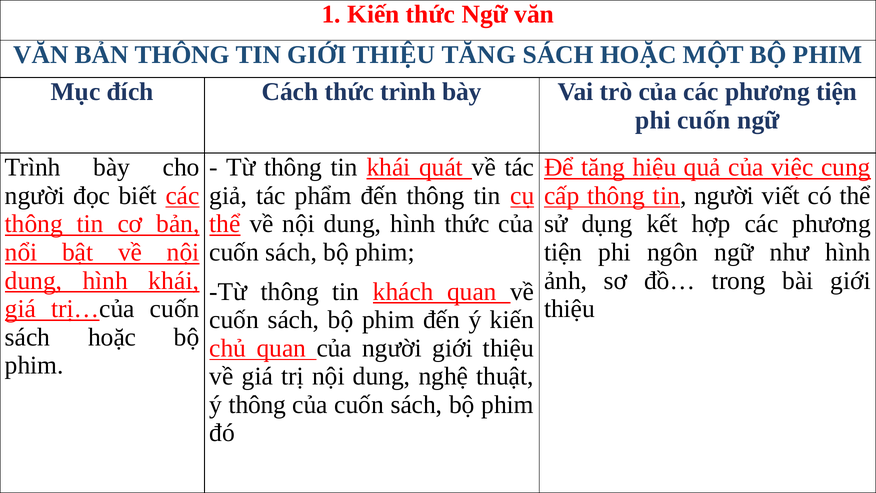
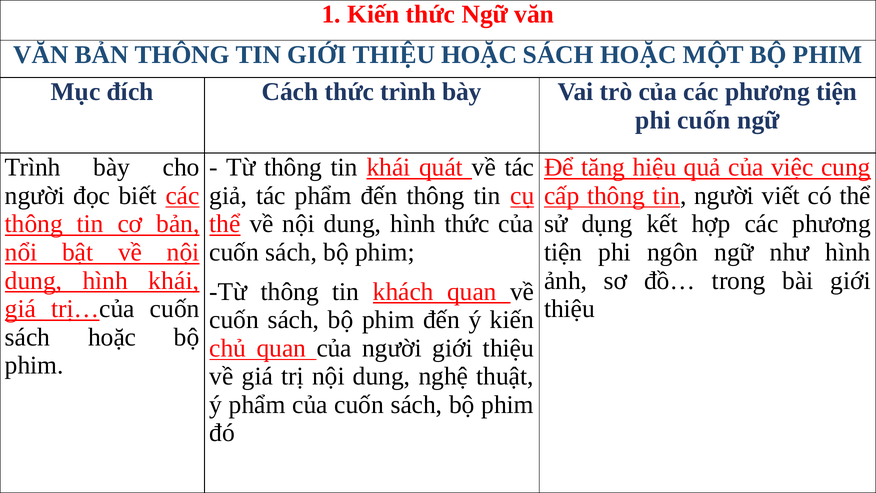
THIỆU TĂNG: TĂNG -> HOẶC (479, 55)
ý thông: thông -> phẩm (257, 405)
